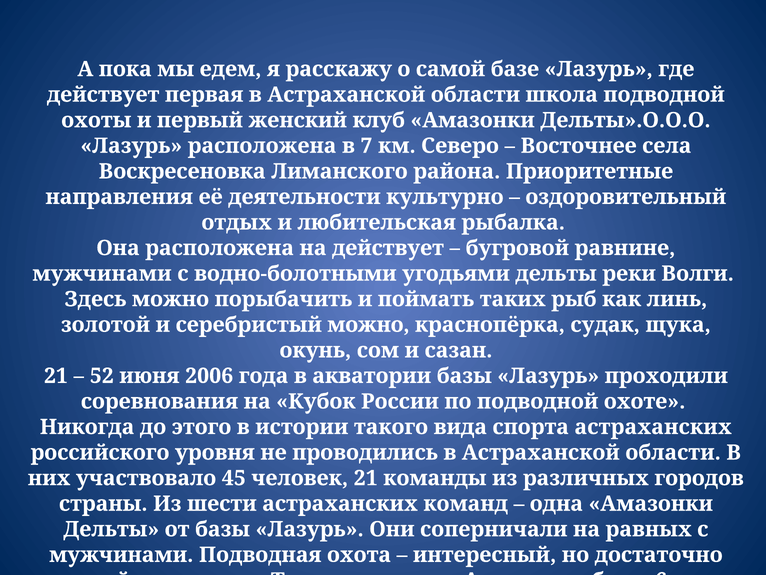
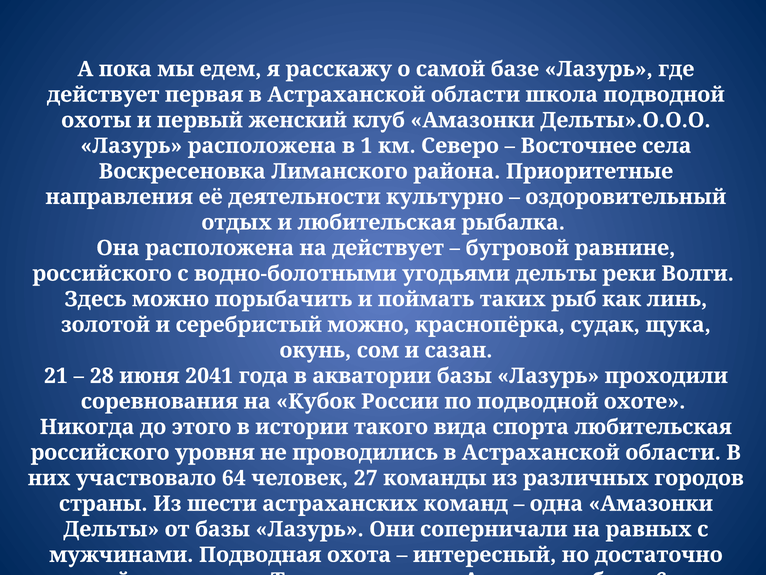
7: 7 -> 1 (366, 146)
мужчинами: мужчинами -> российского (102, 273)
52: 52 -> 28 (102, 376)
2006: 2006 -> 2041 (209, 376)
спорта астраханских: астраханских -> любительская (653, 427)
45: 45 -> 64 (234, 478)
человек 21: 21 -> 27 (366, 478)
